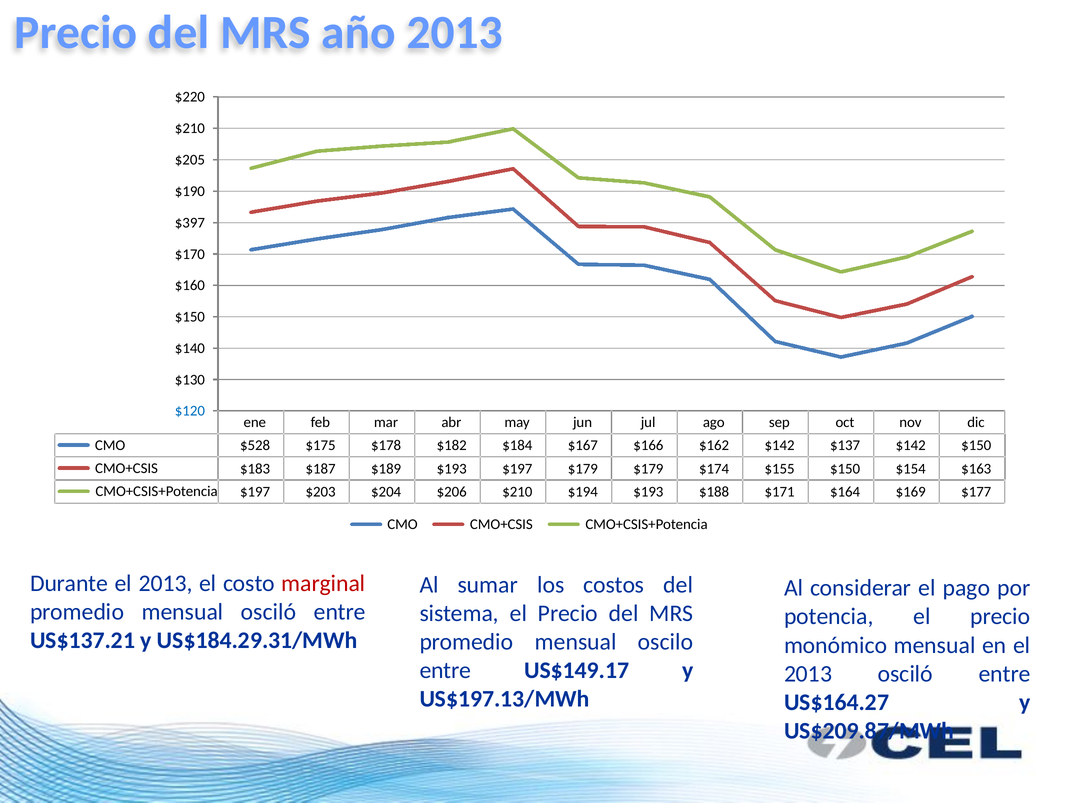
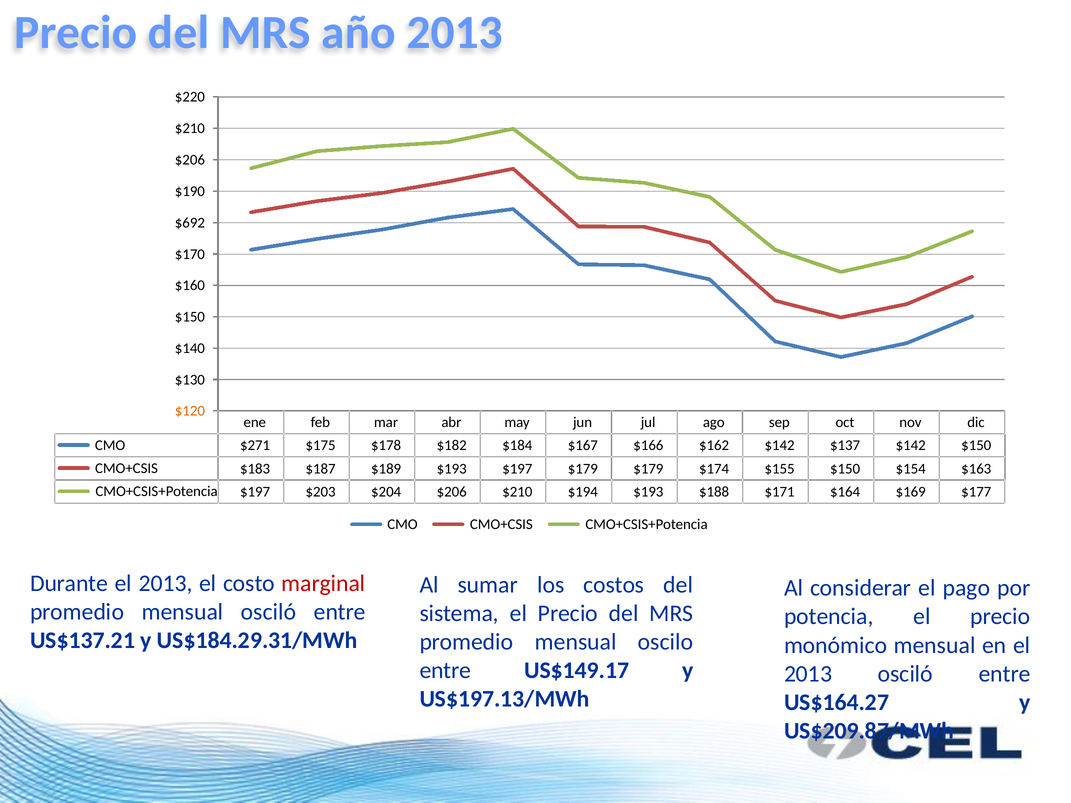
$205: $205 -> $206 (190, 160)
$397: $397 -> $692 (190, 223)
$120 colour: blue -> orange (190, 411)
$528: $528 -> $271 (255, 446)
